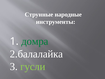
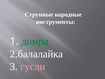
гусли colour: light green -> pink (33, 66)
